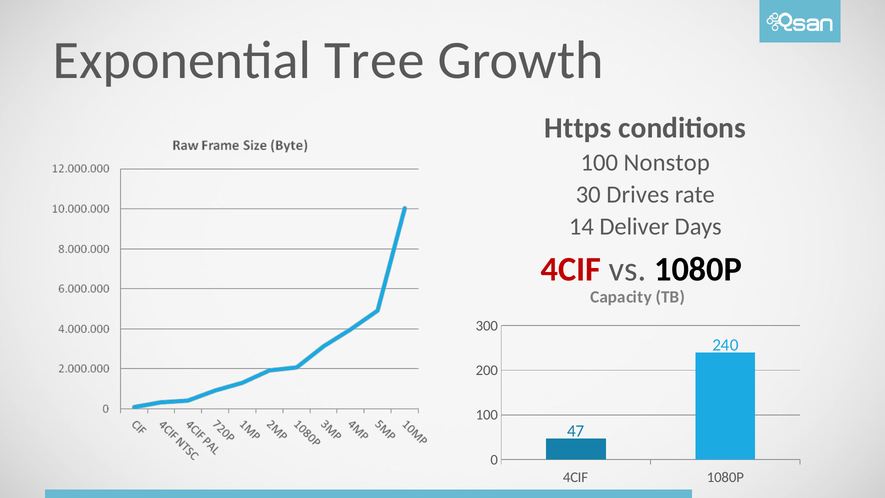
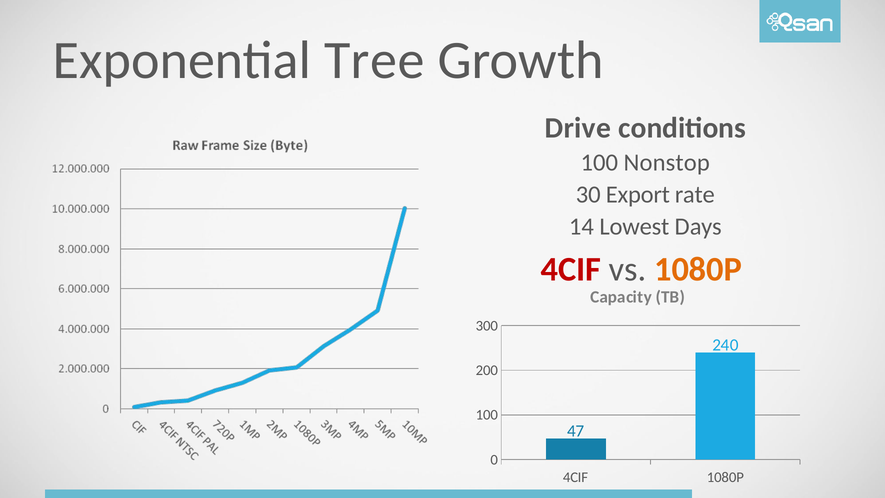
Https: Https -> Drive (578, 128)
Drives: Drives -> Export (638, 195)
Deliver: Deliver -> Lowest (634, 227)
1080P colour: black -> orange (698, 270)
